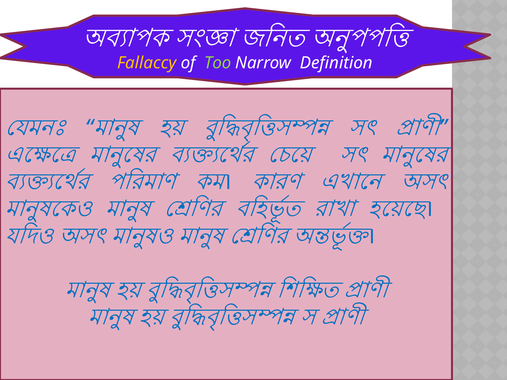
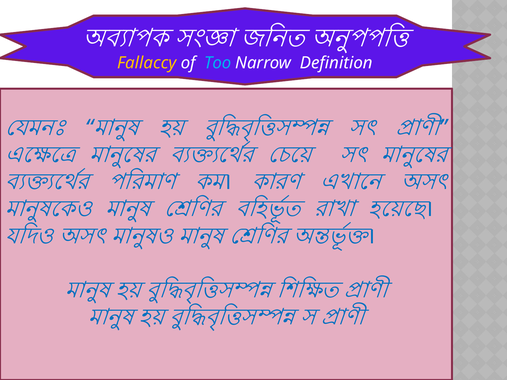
Too colour: light green -> light blue (218, 63)
